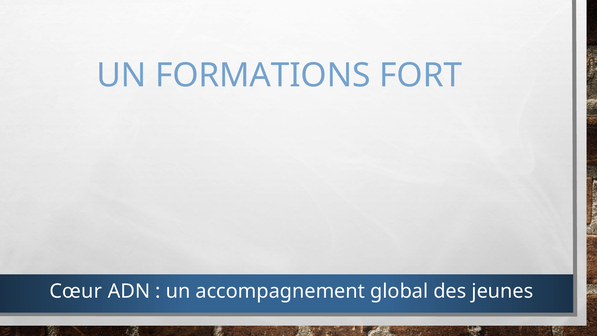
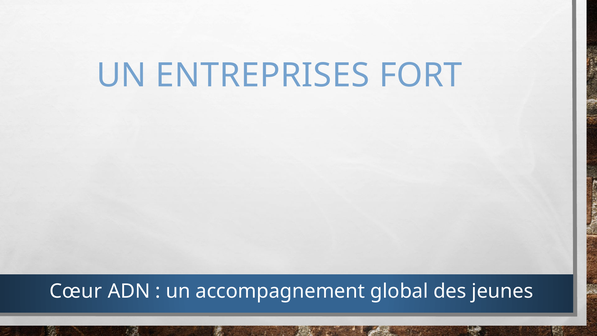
FORMATIONS: FORMATIONS -> ENTREPRISES (263, 75)
